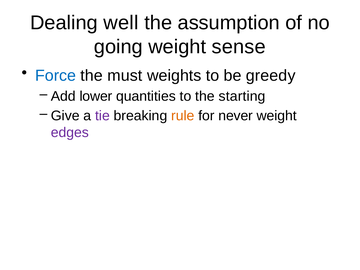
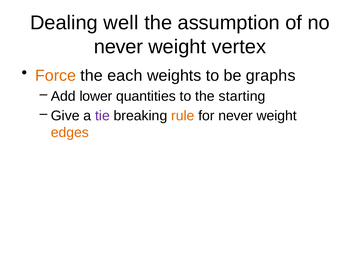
going: going -> never (118, 47)
sense: sense -> vertex (239, 47)
Force colour: blue -> orange (56, 76)
must: must -> each (125, 76)
greedy: greedy -> graphs (271, 76)
edges colour: purple -> orange (70, 133)
